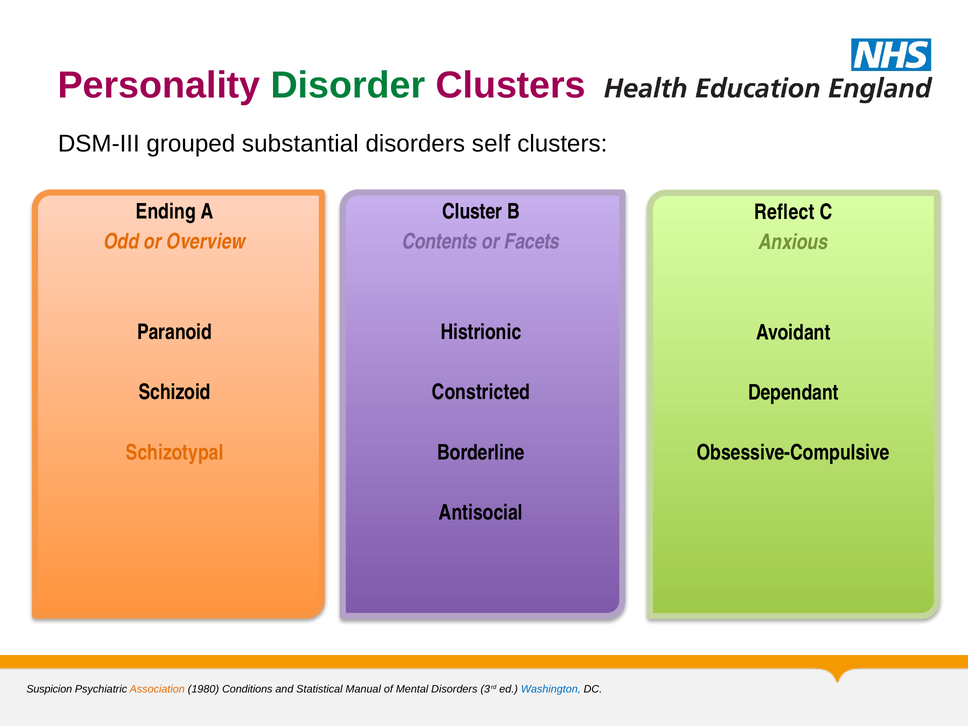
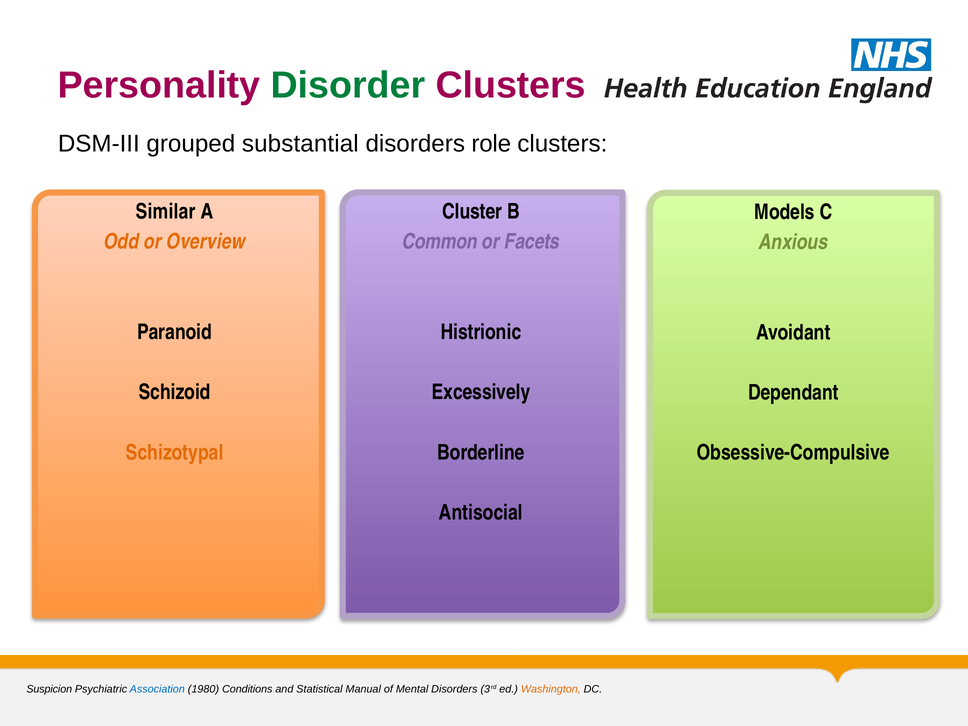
self: self -> role (491, 144)
Ending: Ending -> Similar (166, 212)
Reflect: Reflect -> Models (785, 212)
Contents: Contents -> Common (440, 242)
Constricted: Constricted -> Excessively (481, 392)
Association colour: orange -> blue (157, 689)
Washington colour: blue -> orange (551, 689)
